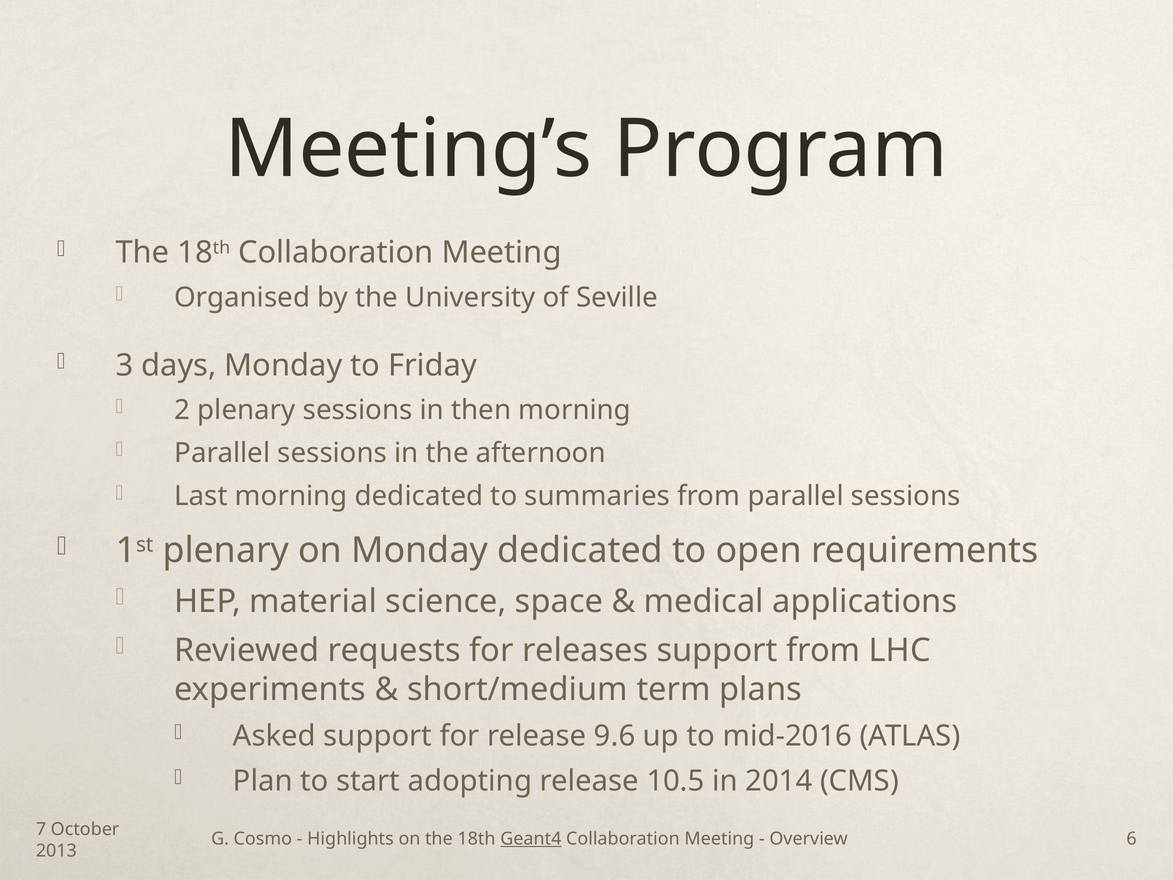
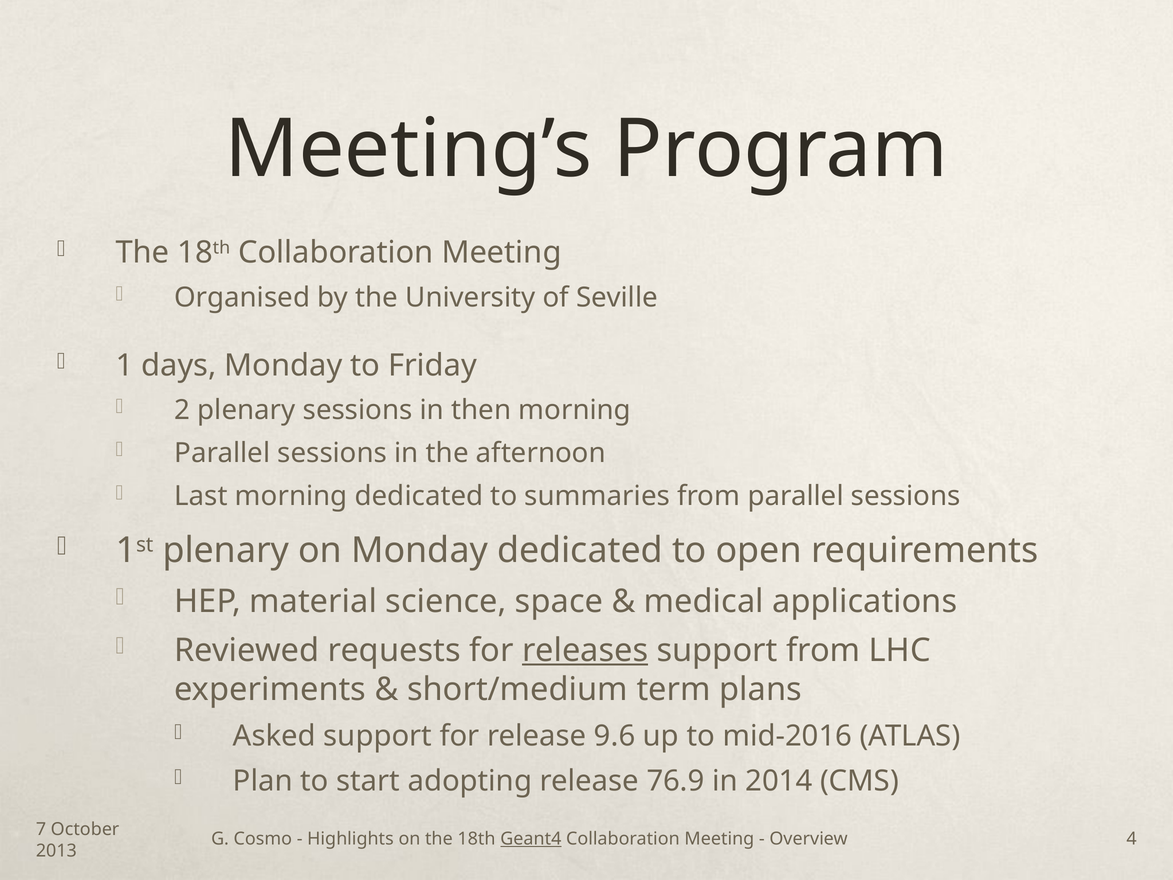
3: 3 -> 1 (125, 365)
releases underline: none -> present (585, 650)
10.5: 10.5 -> 76.9 (676, 781)
6: 6 -> 4 (1132, 839)
